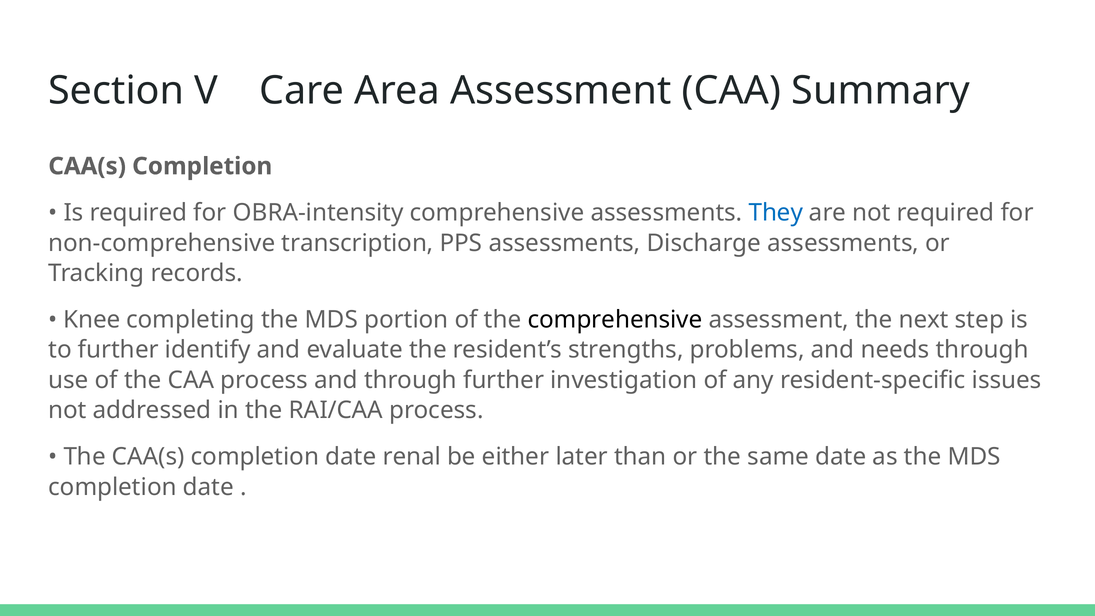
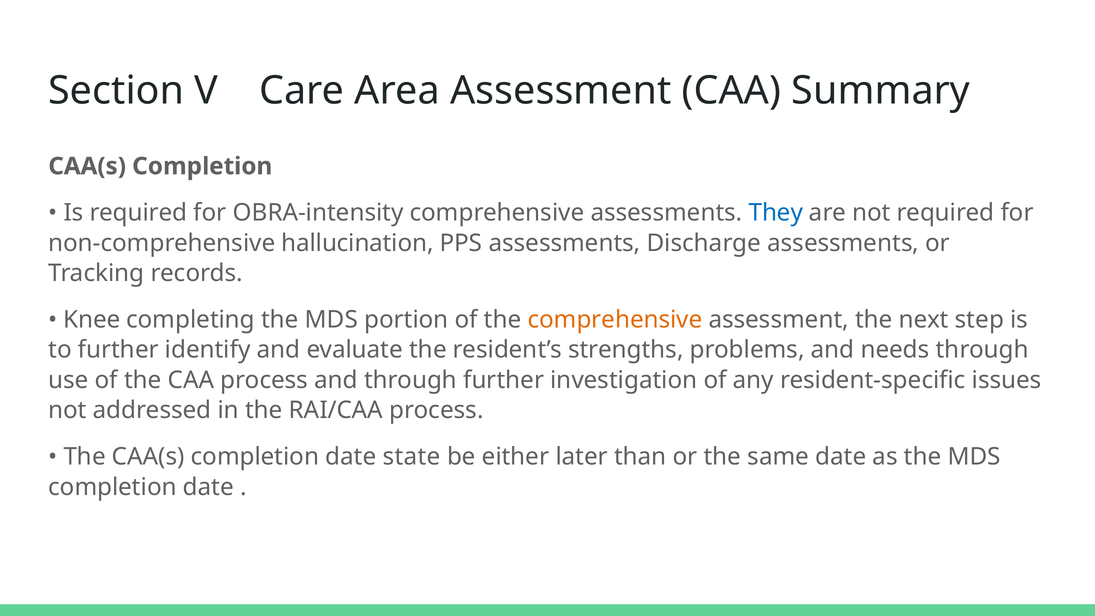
transcription: transcription -> hallucination (357, 243)
comprehensive colour: black -> orange (615, 320)
renal: renal -> state (412, 457)
